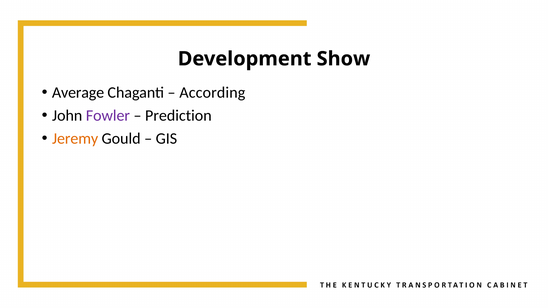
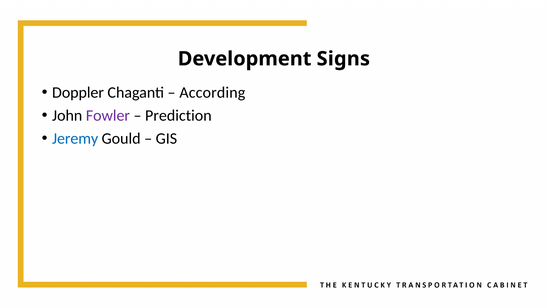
Show: Show -> Signs (343, 59)
Average: Average -> Doppler (78, 93)
Jeremy colour: orange -> blue (75, 139)
